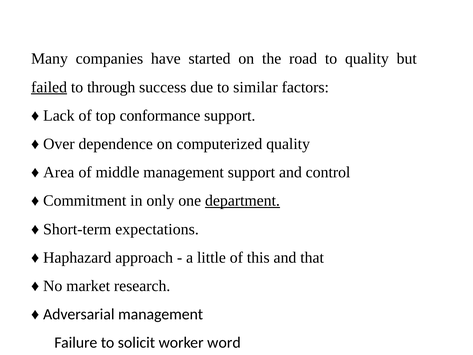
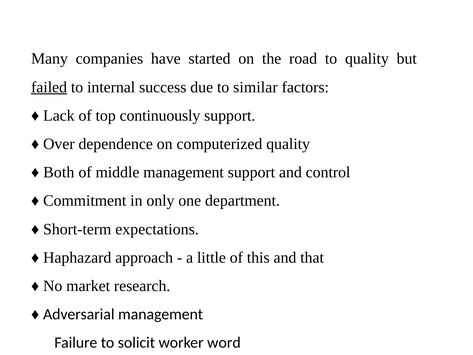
through: through -> internal (111, 87)
conformance: conformance -> continuously (160, 115)
Area: Area -> Both (59, 172)
department underline: present -> none (243, 201)
